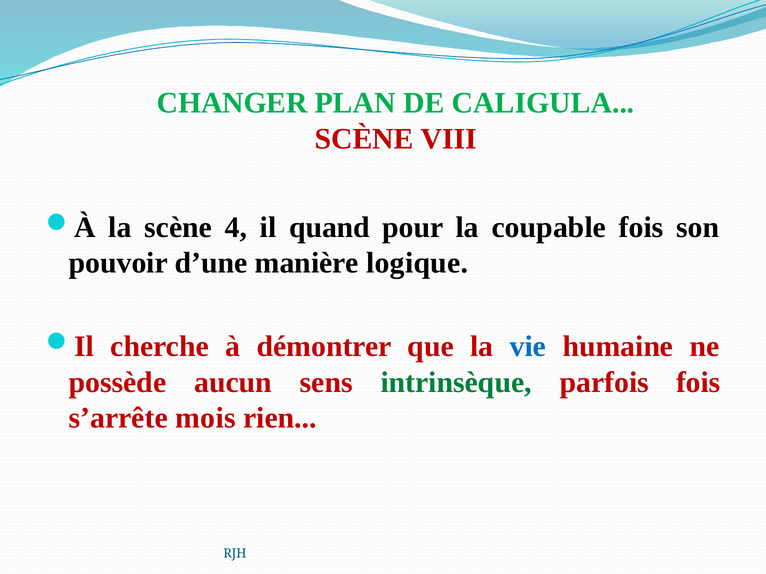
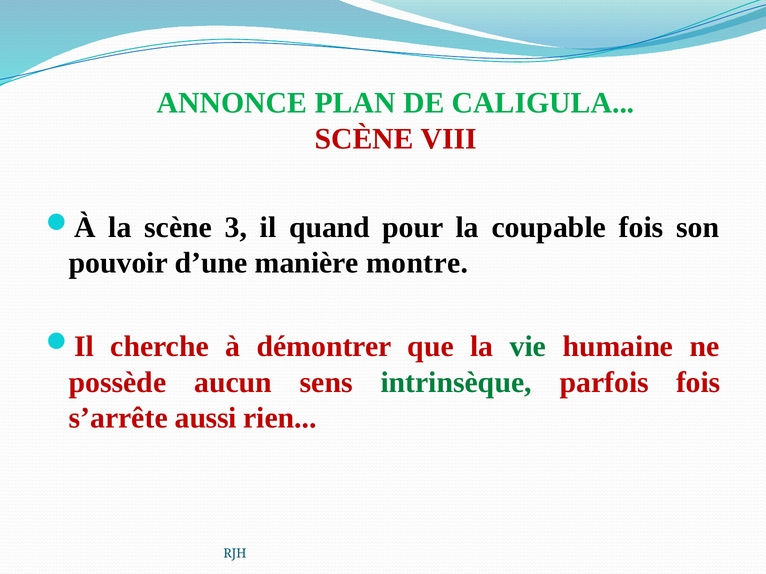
CHANGER: CHANGER -> ANNONCE (232, 103)
4: 4 -> 3 (236, 228)
logique: logique -> montre (417, 263)
vie colour: blue -> green (528, 347)
mois: mois -> aussi (206, 418)
